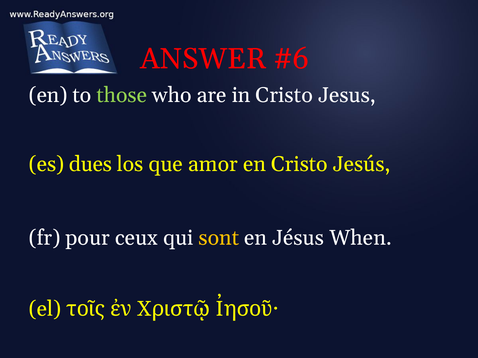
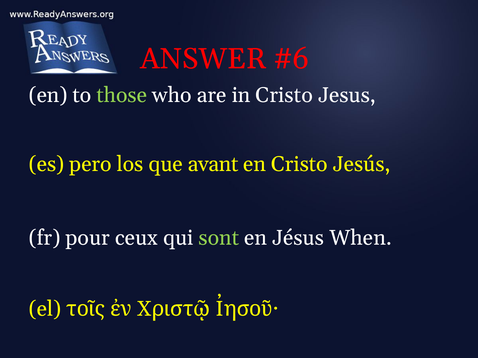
dues: dues -> pero (90, 165)
amor: amor -> avant (213, 165)
sont colour: yellow -> light green (219, 238)
